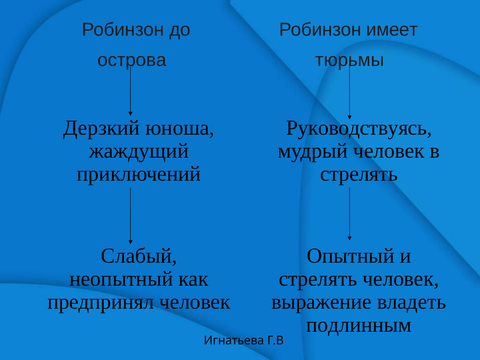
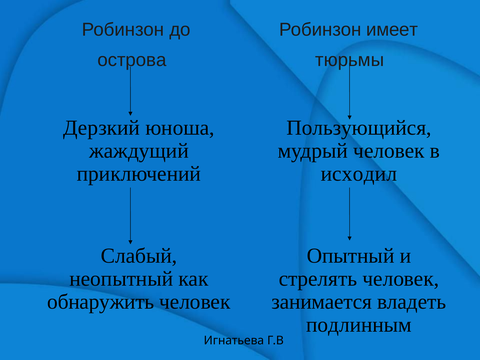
Руководствуясь: Руководствуясь -> Пользующийся (359, 128)
стрелять: стрелять -> исходил (359, 174)
предпринял: предпринял -> обнаружить (101, 302)
выражение: выражение -> занимается (322, 302)
